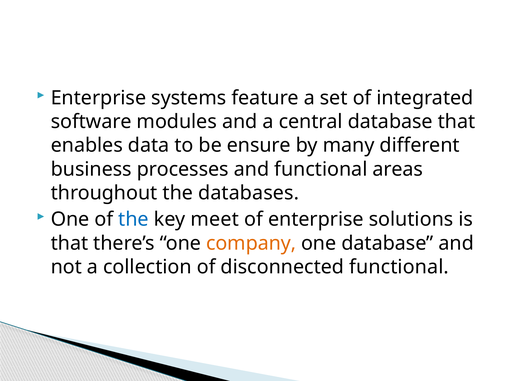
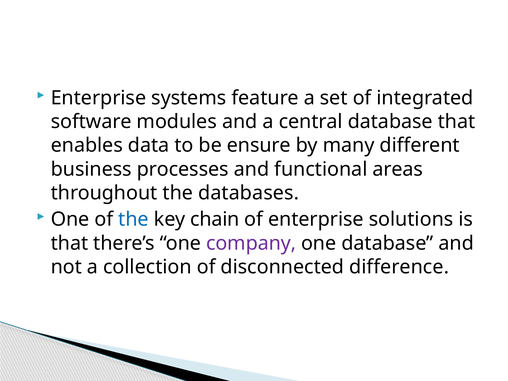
meet: meet -> chain (215, 219)
company colour: orange -> purple (251, 243)
disconnected functional: functional -> difference (399, 267)
